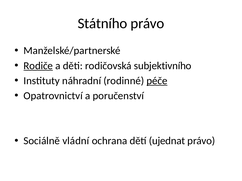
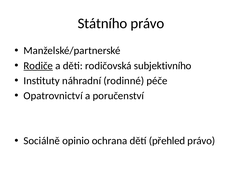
péče underline: present -> none (157, 81)
vládní: vládní -> opinio (76, 141)
ujednat: ujednat -> přehled (167, 141)
